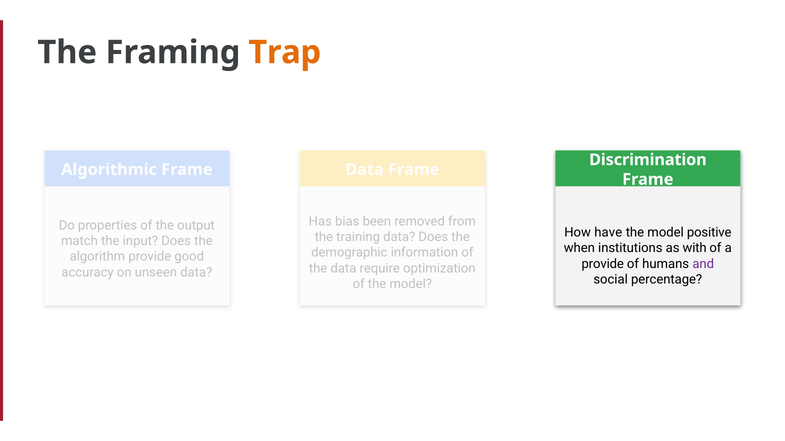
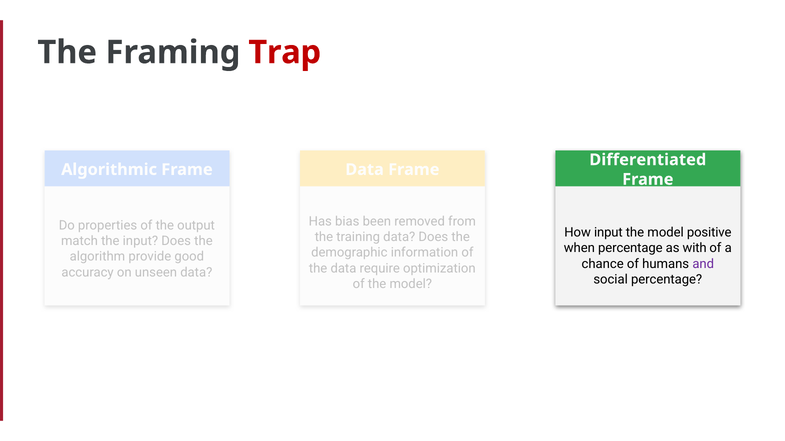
Trap colour: orange -> red (285, 52)
Discrimination: Discrimination -> Differentiated (648, 160)
How have: have -> input (608, 233)
when institutions: institutions -> percentage (630, 248)
provide: provide -> chance (603, 264)
